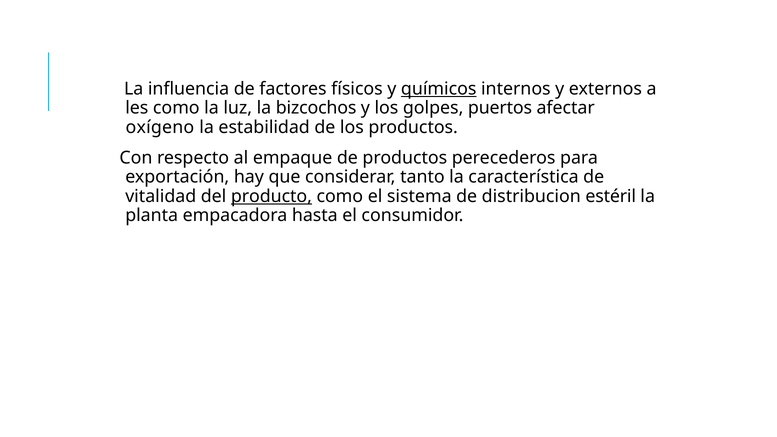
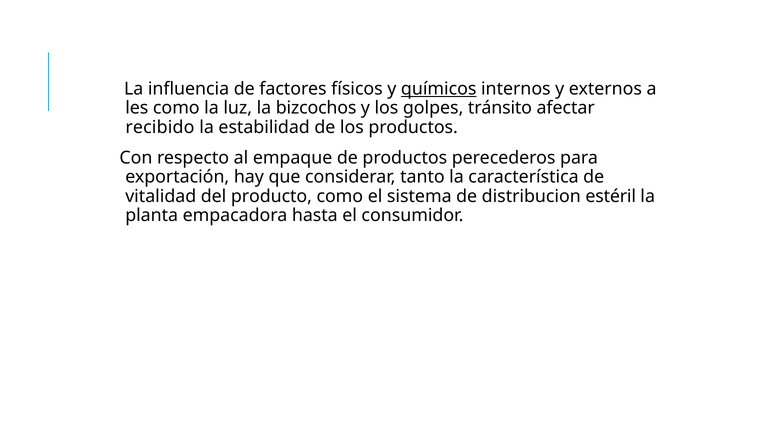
puertos: puertos -> tránsito (500, 108)
oxígeno: oxígeno -> recibido (160, 127)
producto underline: present -> none (271, 196)
